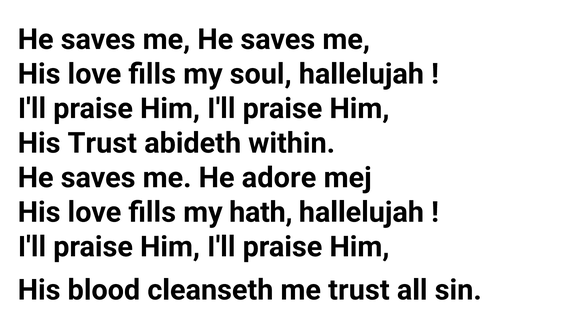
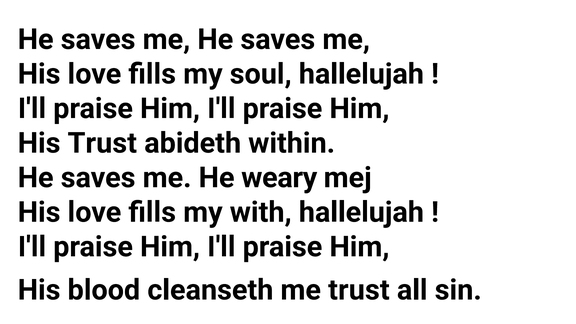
adore: adore -> weary (279, 178)
hath: hath -> with (261, 212)
